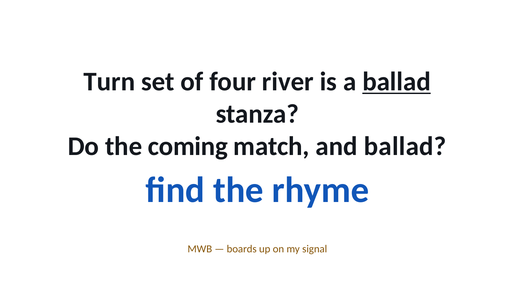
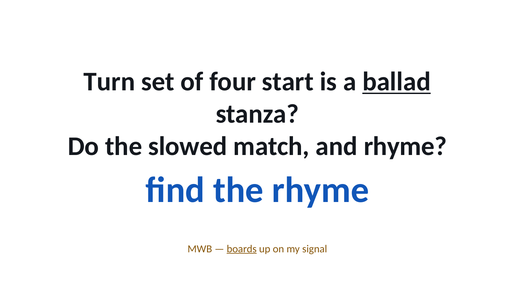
river: river -> start (288, 82)
coming: coming -> slowed (188, 146)
and ballad: ballad -> rhyme (405, 146)
boards underline: none -> present (242, 249)
